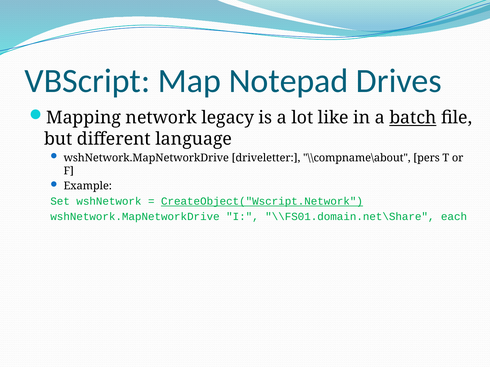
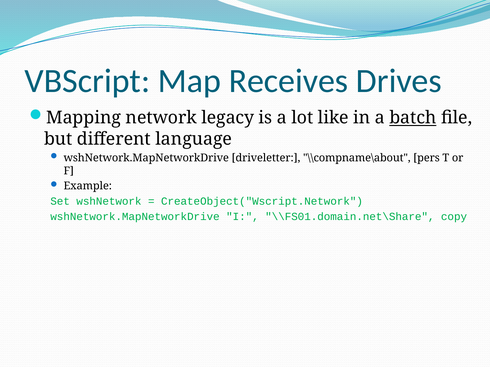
Notepad: Notepad -> Receives (289, 81)
CreateObject("Wscript.Network underline: present -> none (262, 202)
each: each -> copy (454, 217)
